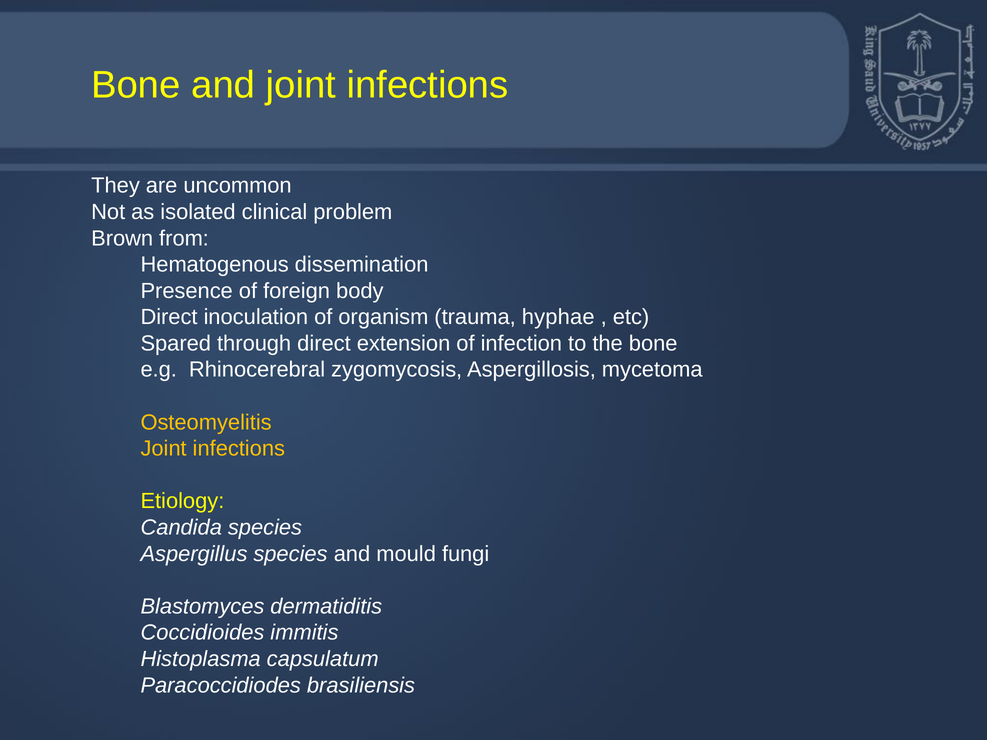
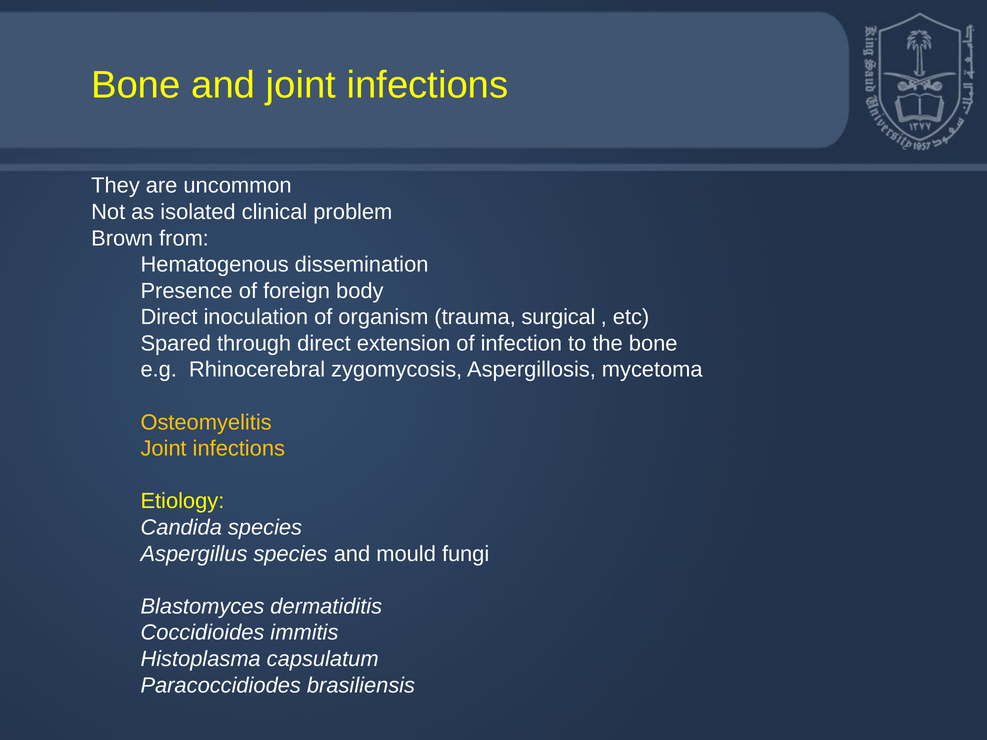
hyphae: hyphae -> surgical (558, 317)
